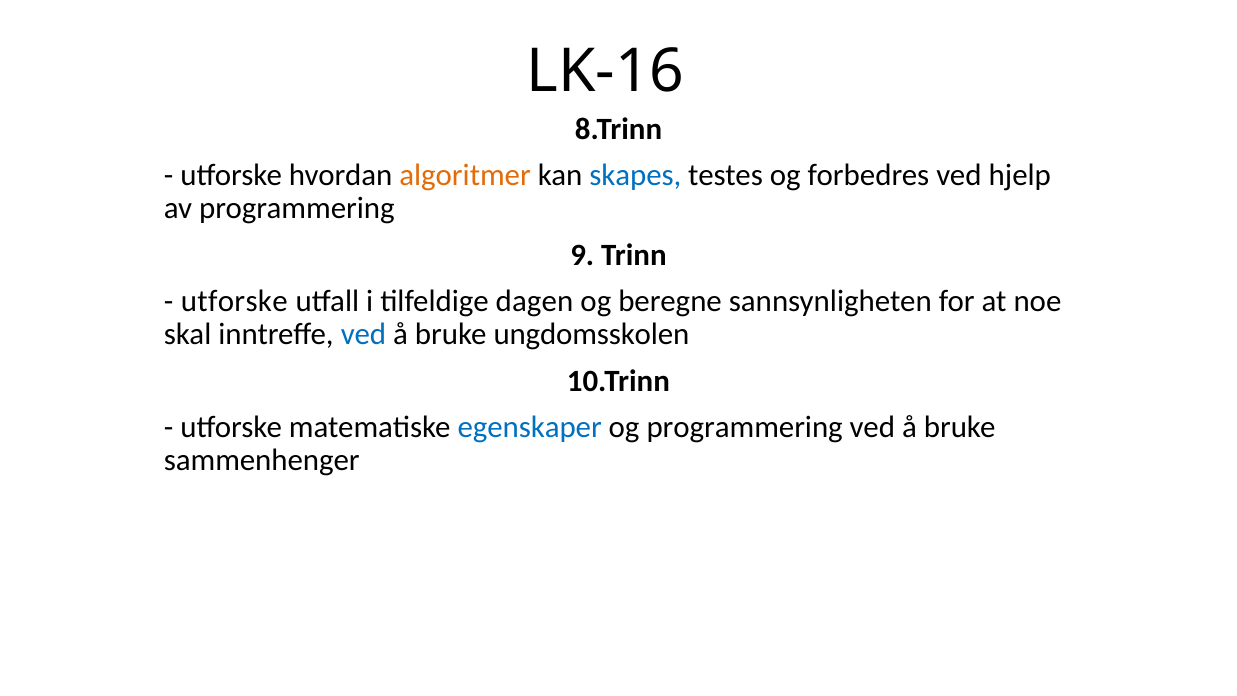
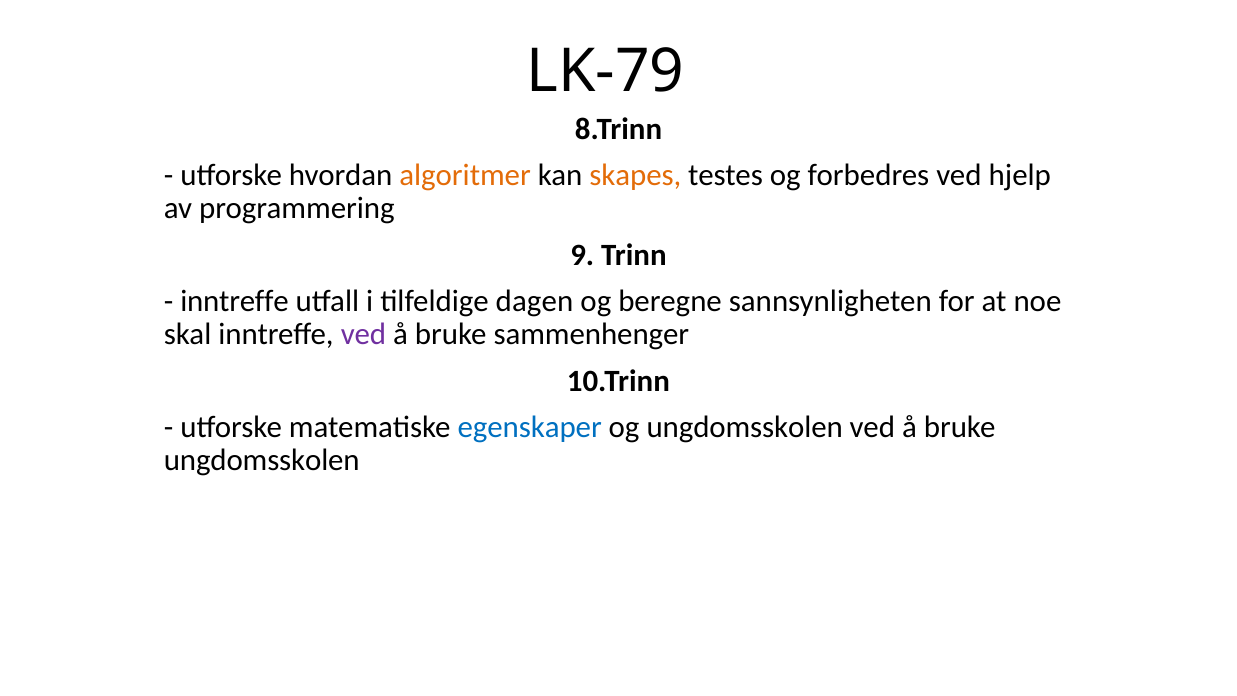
LK-16: LK-16 -> LK-79 (606, 71)
skapes colour: blue -> orange (635, 175)
utforske: utforske -> inntreffe (235, 301)
ved colour: blue -> purple (363, 335)
ungdomsskolen: ungdomsskolen -> sammenhenger (591, 335)
og programmering: programmering -> ungdomsskolen (745, 427)
sammenhenger: sammenhenger -> ungdomsskolen (262, 460)
